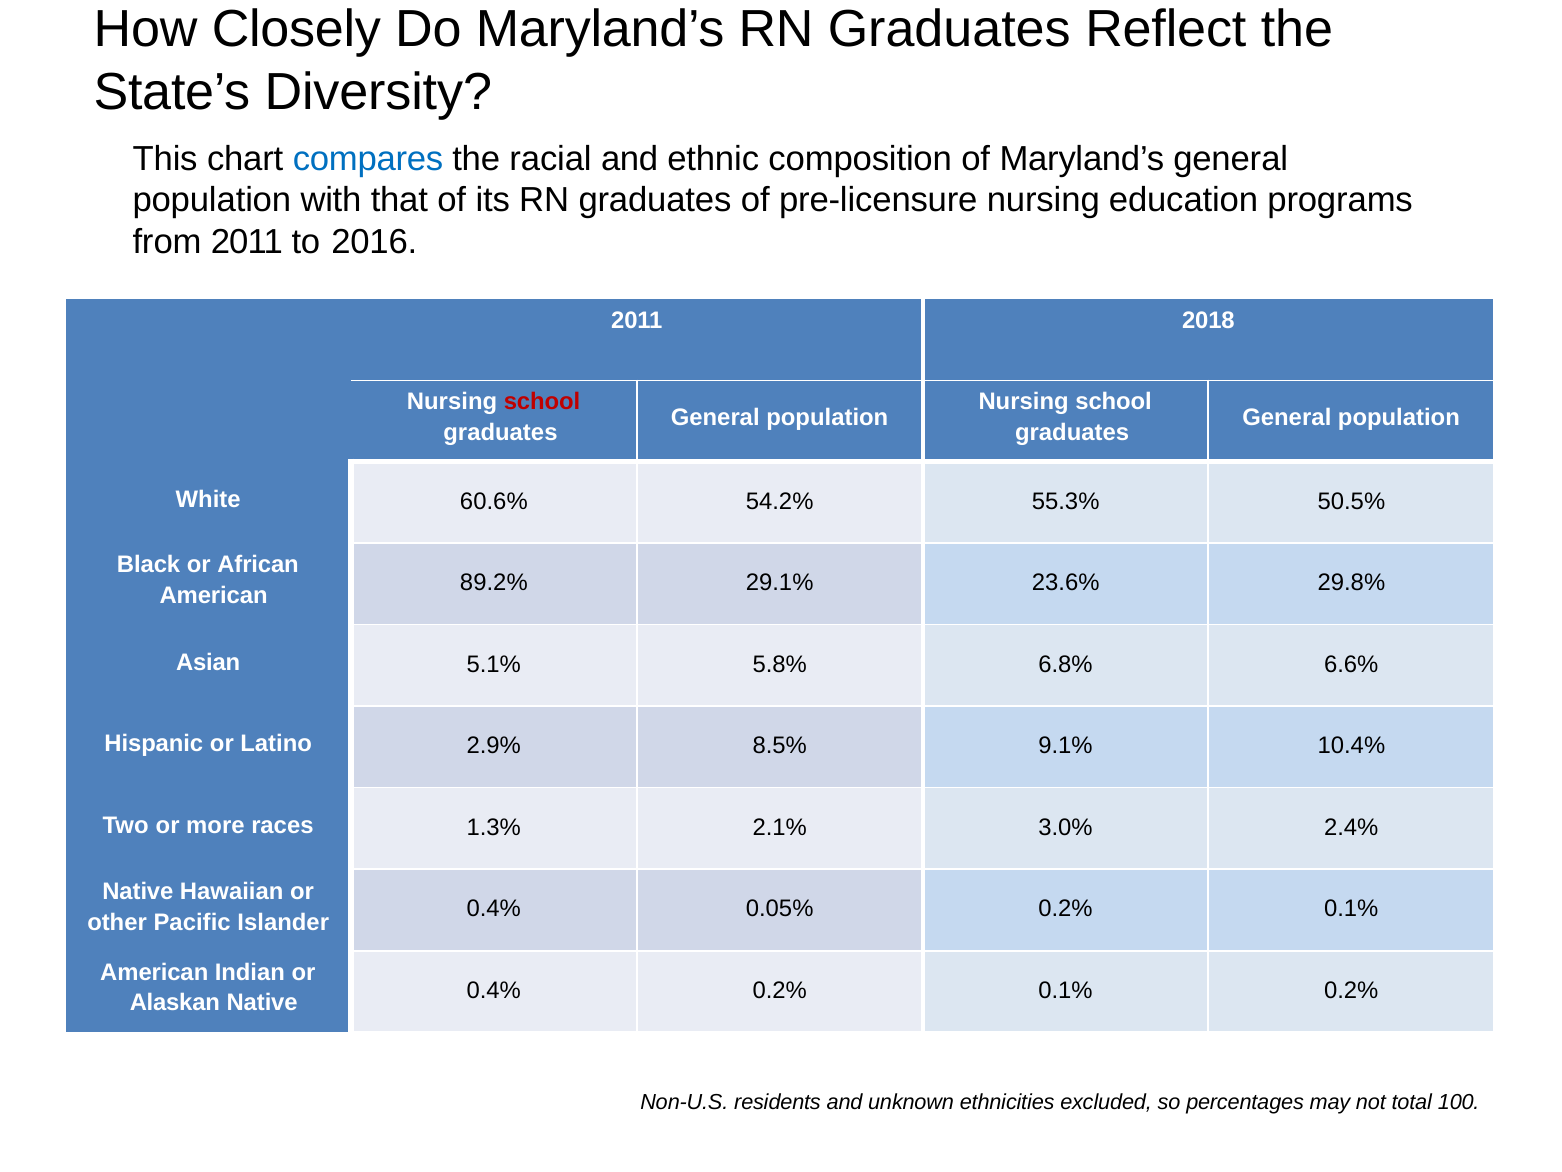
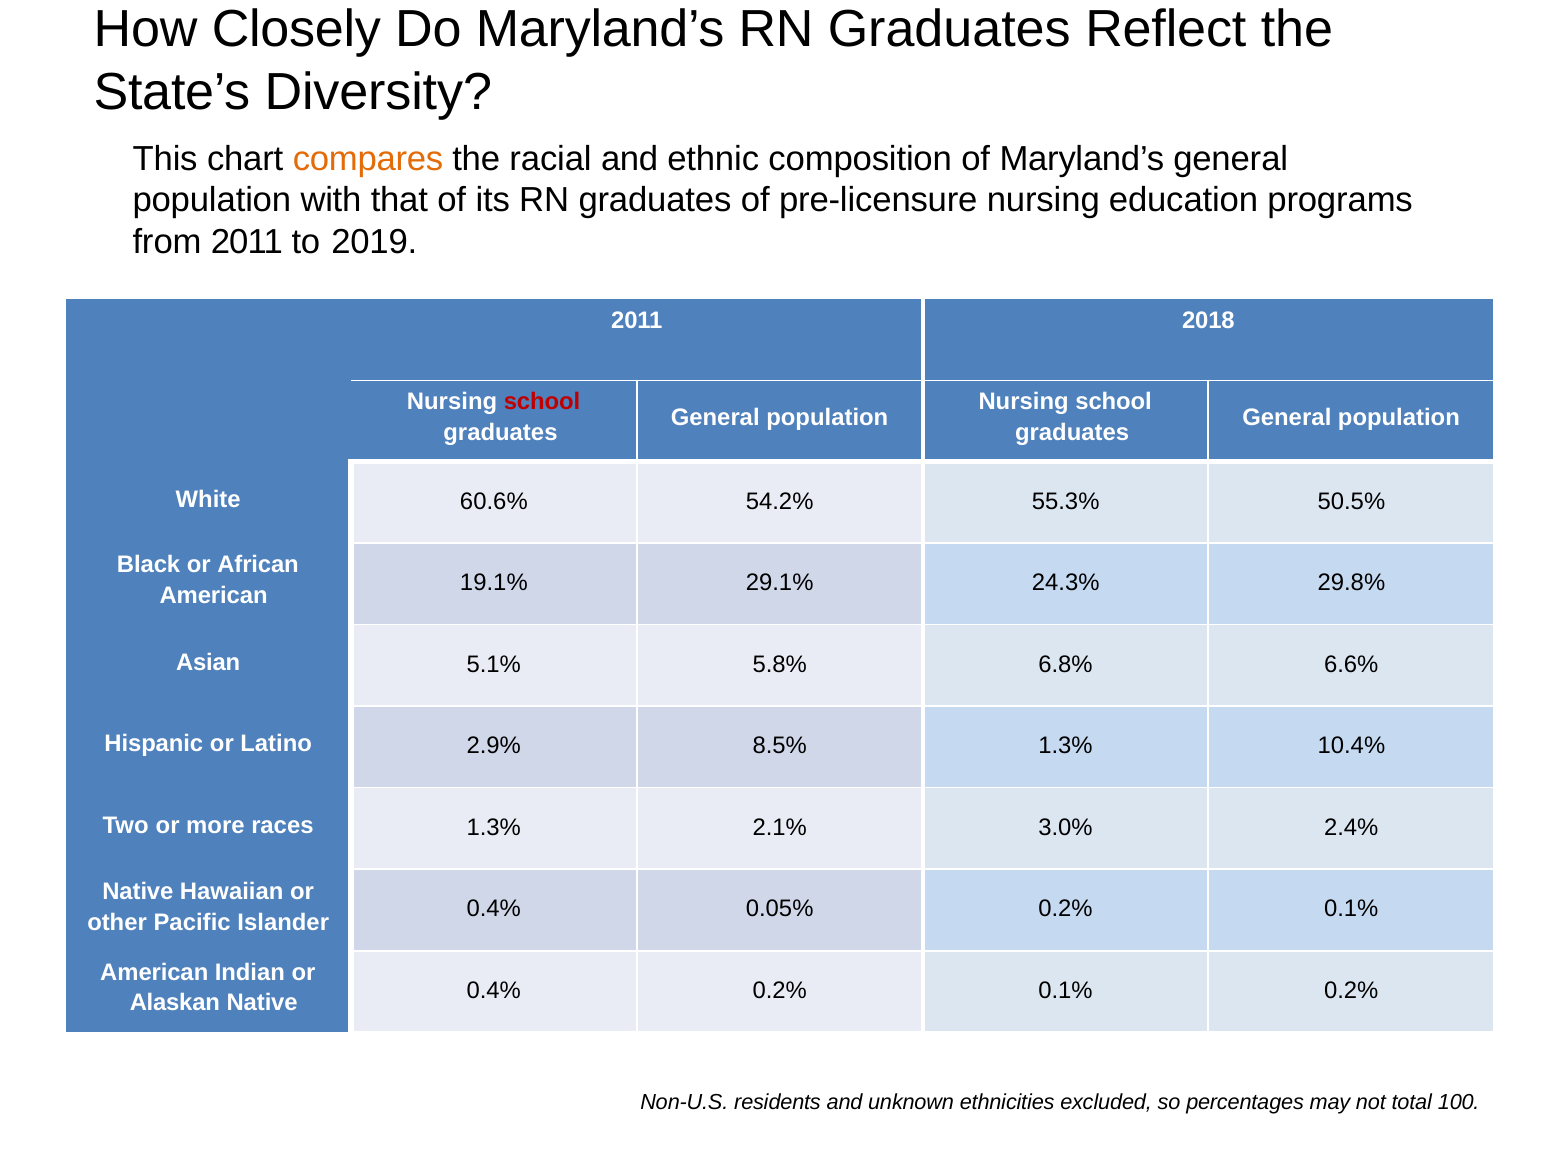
compares colour: blue -> orange (368, 159)
2016: 2016 -> 2019 (374, 242)
89.2%: 89.2% -> 19.1% (494, 583)
23.6%: 23.6% -> 24.3% (1066, 583)
8.5% 9.1%: 9.1% -> 1.3% (1065, 746)
